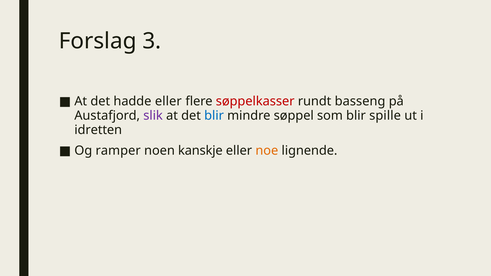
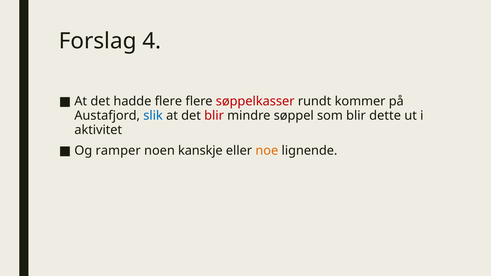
3: 3 -> 4 (152, 41)
hadde eller: eller -> flere (168, 101)
basseng: basseng -> kommer (360, 101)
slik colour: purple -> blue (153, 116)
blir colour: blue -> red (214, 116)
spille: spille -> dette (385, 116)
idretten: idretten -> aktivitet (98, 130)
